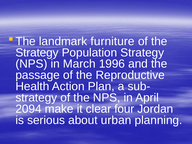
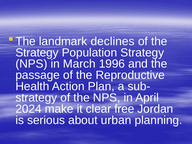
furniture: furniture -> declines (113, 41)
2094: 2094 -> 2024 (29, 109)
four: four -> free (124, 109)
